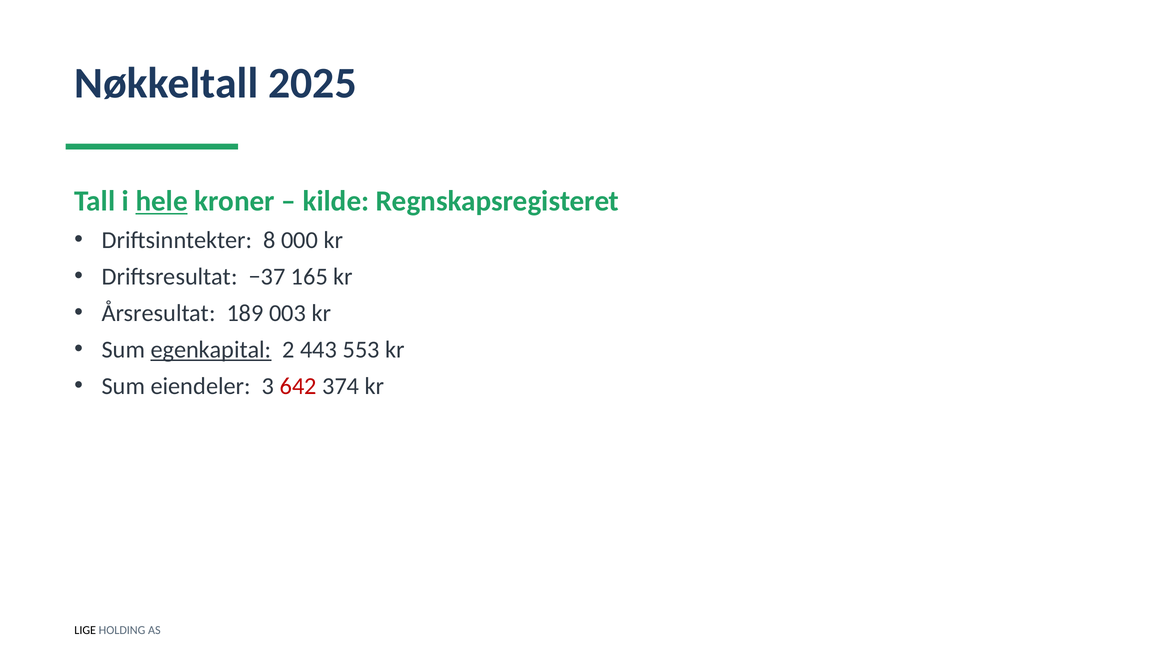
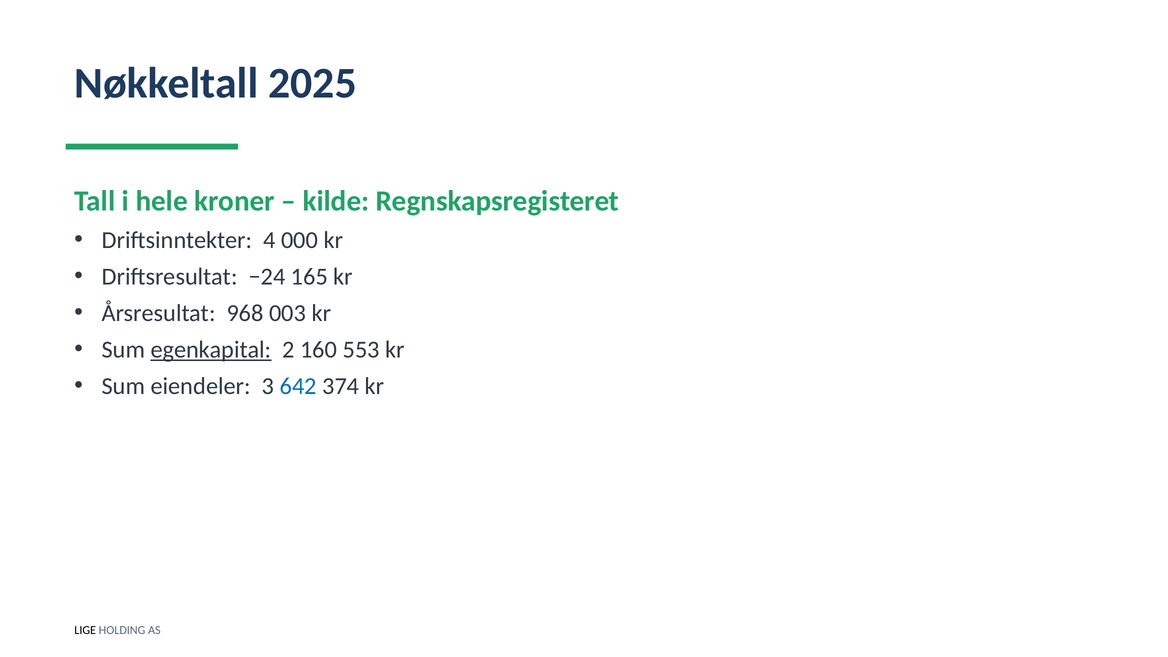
hele underline: present -> none (162, 201)
8: 8 -> 4 (269, 240)
−37: −37 -> −24 (267, 277)
189: 189 -> 968 (245, 313)
443: 443 -> 160 (319, 350)
642 colour: red -> blue (298, 386)
